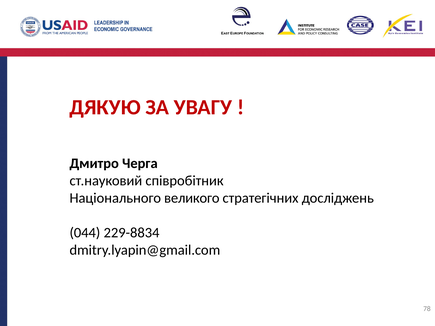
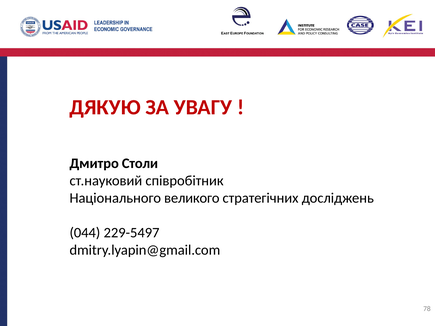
Черга: Черга -> Столи (140, 163)
229-8834: 229-8834 -> 229-5497 (132, 233)
